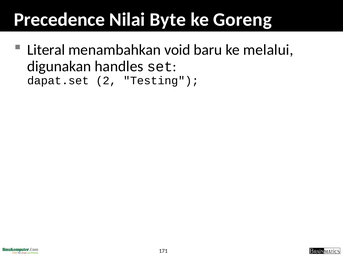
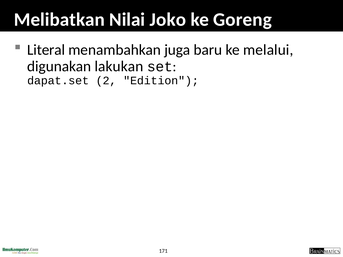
Precedence: Precedence -> Melibatkan (59, 20)
Byte: Byte -> Joko (168, 20)
void: void -> juga (177, 50)
handles: handles -> lakukan (119, 66)
Testing: Testing -> Edition (161, 81)
